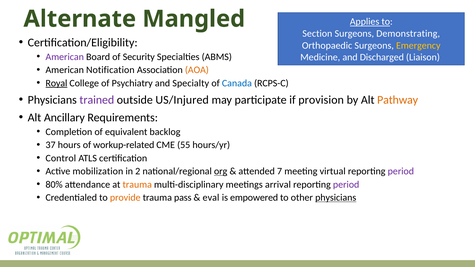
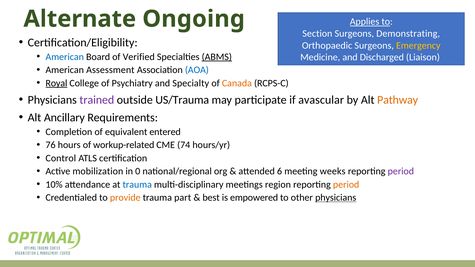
Mangled: Mangled -> Ongoing (194, 19)
American colour: purple -> blue (65, 57)
Security: Security -> Verified (139, 57)
ABMS underline: none -> present (217, 57)
Notification: Notification -> Assessment (110, 70)
AOA colour: orange -> blue (197, 70)
Canada colour: blue -> orange (237, 83)
US/Injured: US/Injured -> US/Trauma (182, 100)
provision: provision -> avascular (321, 100)
backlog: backlog -> entered (165, 132)
37: 37 -> 76 (51, 145)
55: 55 -> 74 (184, 145)
2: 2 -> 0 (138, 171)
org underline: present -> none (221, 171)
7: 7 -> 6 (280, 171)
virtual: virtual -> weeks (333, 171)
80%: 80% -> 10% (54, 185)
trauma colour: orange -> blue (137, 185)
arrival: arrival -> region (278, 185)
period colour: purple -> orange (346, 185)
pass: pass -> part (183, 198)
eval: eval -> best (211, 198)
